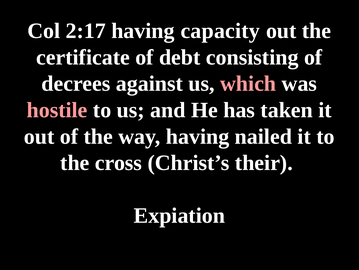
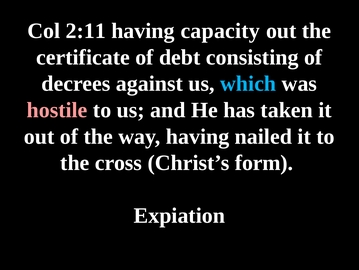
2:17: 2:17 -> 2:11 (86, 31)
which colour: pink -> light blue (248, 84)
their: their -> form (264, 162)
